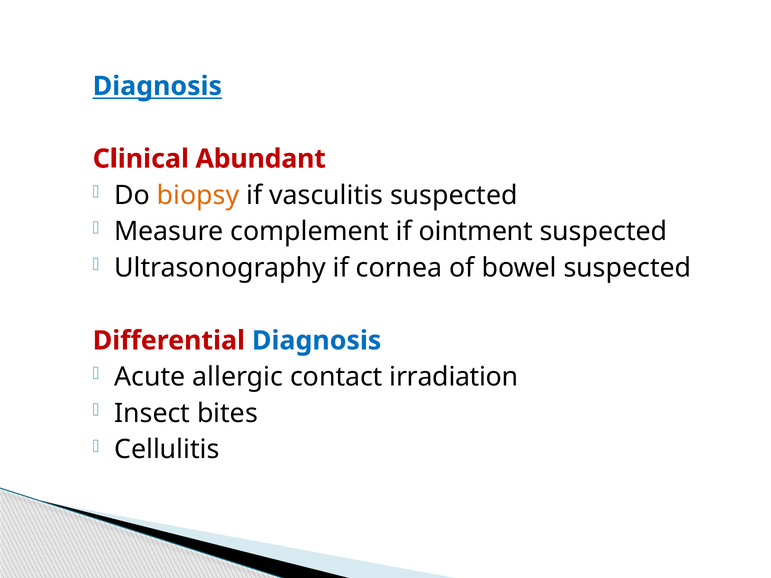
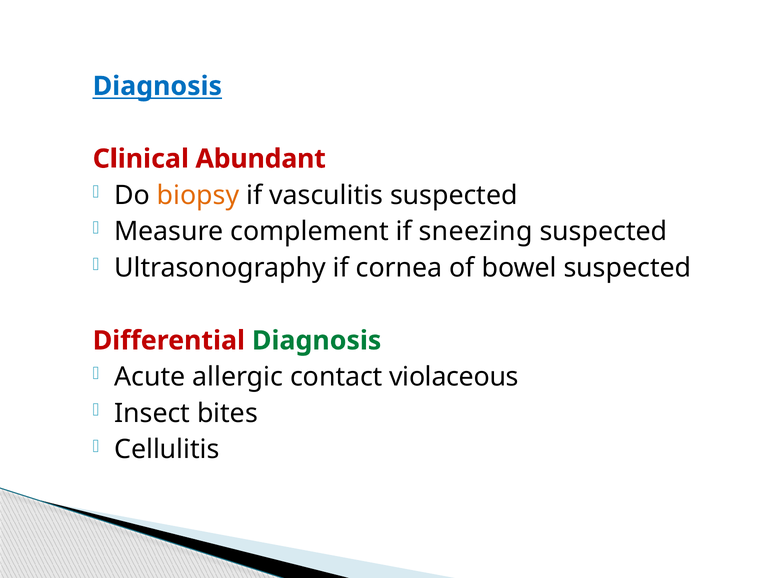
ointment: ointment -> sneezing (476, 232)
Diagnosis colour: blue -> green (317, 341)
irradiation: irradiation -> violaceous (454, 377)
